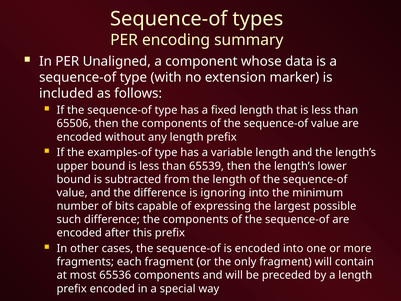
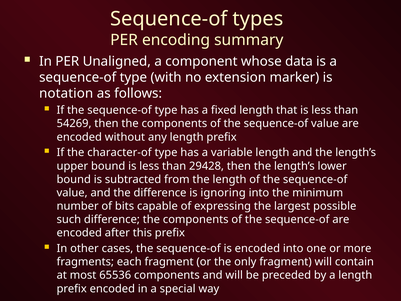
included: included -> notation (66, 93)
65506: 65506 -> 54269 (74, 124)
examples-of: examples-of -> character-of (119, 153)
65539: 65539 -> 29428 (207, 166)
